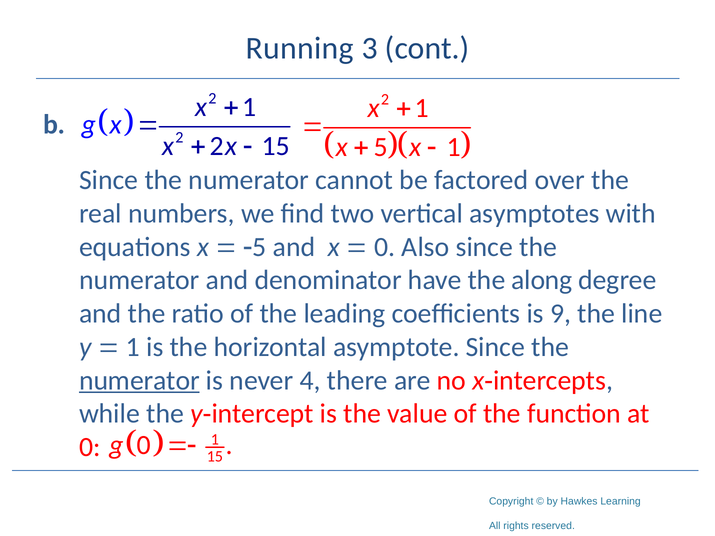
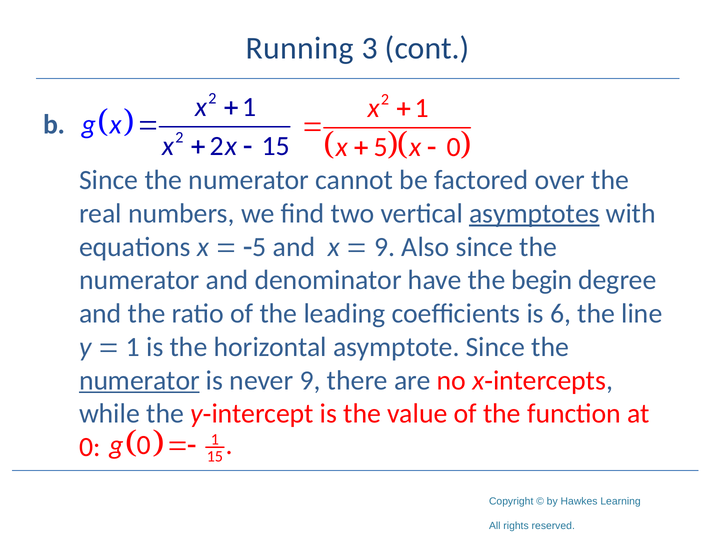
1: 1 -> 0 (454, 147)
asymptotes underline: none -> present (534, 214)
0: 0 -> 9 (385, 247)
along: along -> begin (542, 280)
9: 9 -> 6 (561, 314)
never 4: 4 -> 9 (310, 381)
